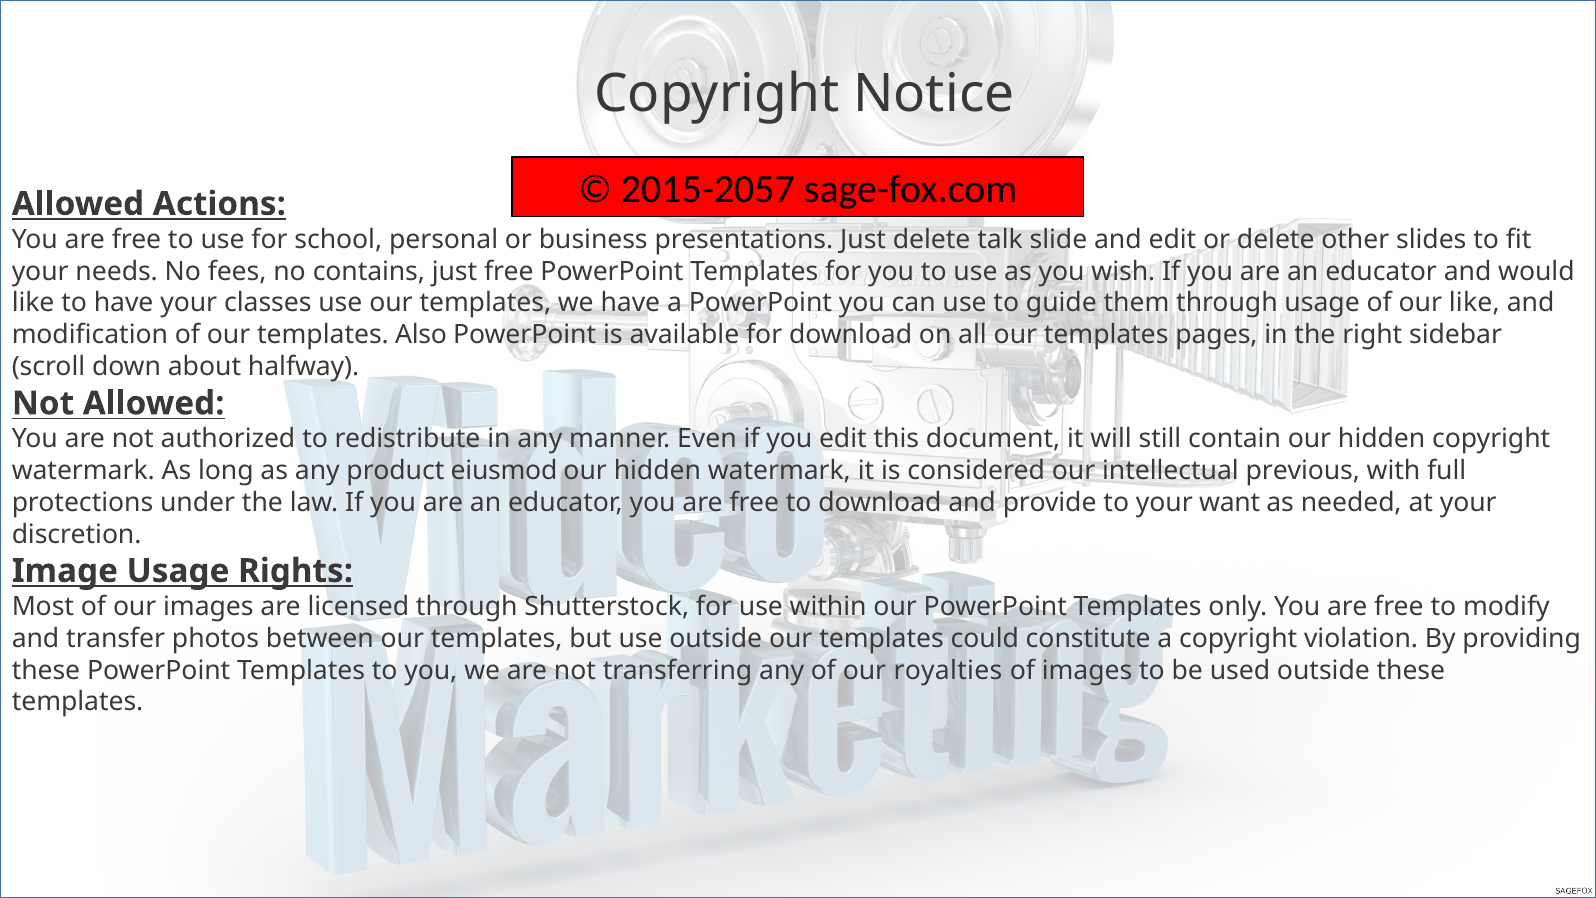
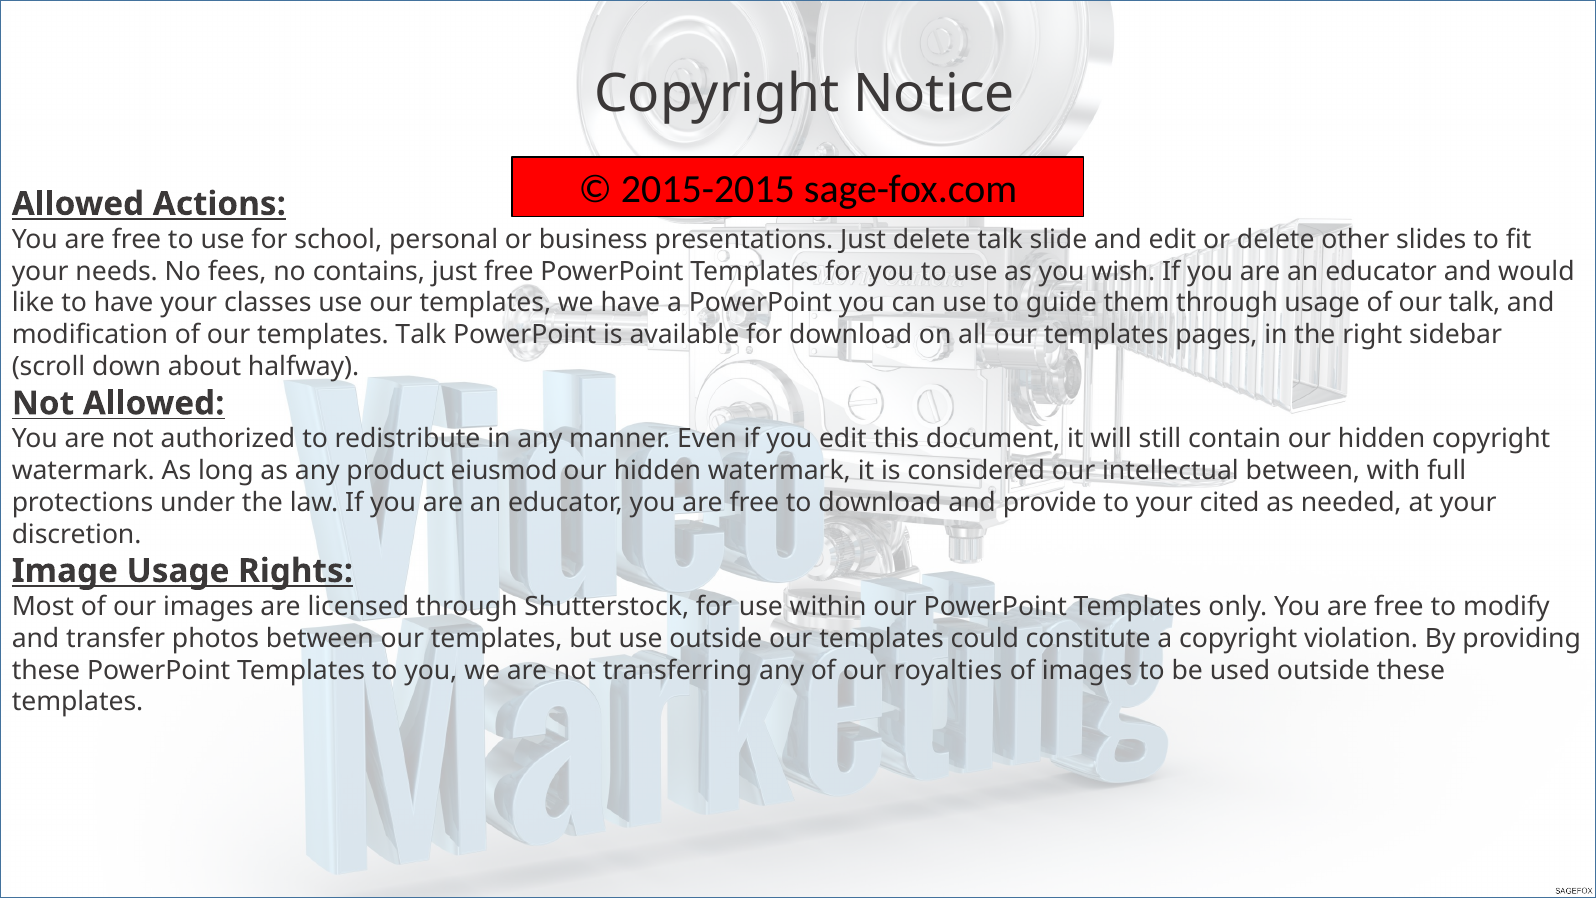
2015-2057: 2015-2057 -> 2015-2015 (708, 189)
our like: like -> talk (1475, 303)
templates Also: Also -> Talk (421, 335)
intellectual previous: previous -> between (1303, 471)
want: want -> cited (1230, 503)
